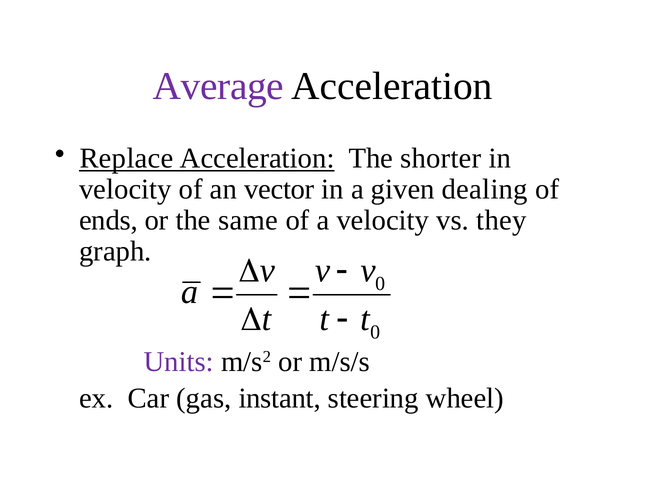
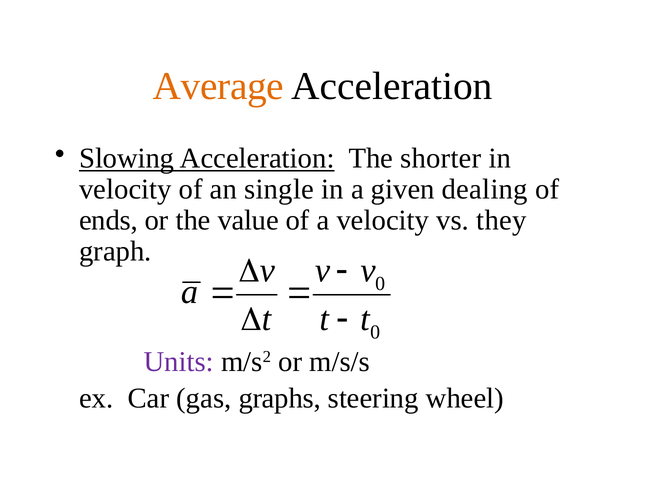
Average colour: purple -> orange (218, 86)
Replace: Replace -> Slowing (127, 159)
vector: vector -> single (279, 190)
same: same -> value (248, 221)
instant: instant -> graphs (280, 399)
